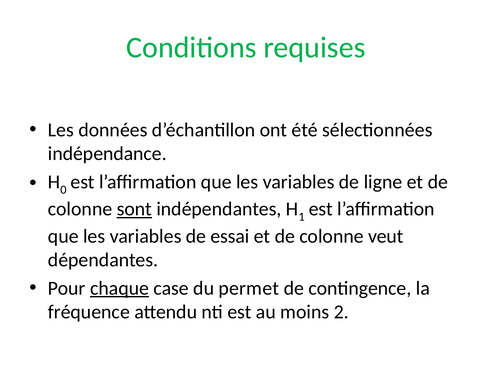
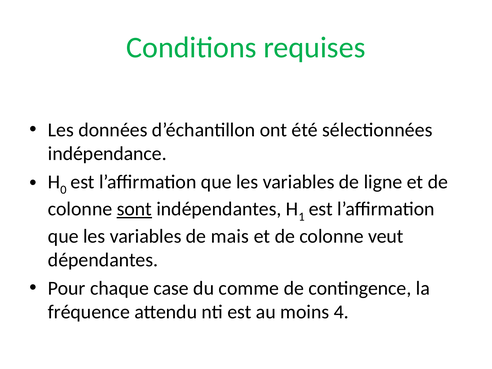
essai: essai -> mais (230, 236)
chaque underline: present -> none (120, 288)
permet: permet -> comme (249, 288)
2: 2 -> 4 (341, 312)
